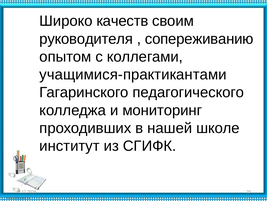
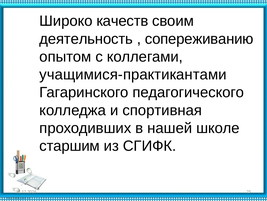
руководителя: руководителя -> деятельность (86, 39)
мониторинг: мониторинг -> спортивная (162, 110)
институт: институт -> старшим (70, 146)
